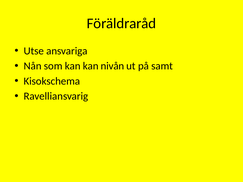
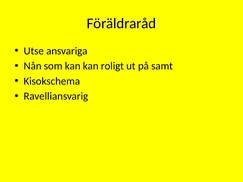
nivån: nivån -> roligt (112, 66)
